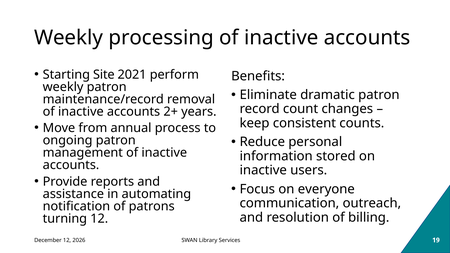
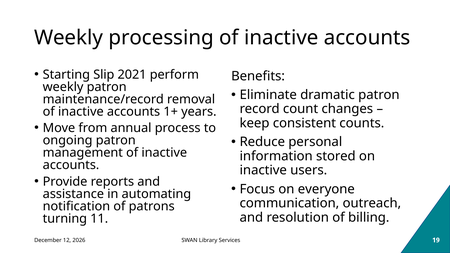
Site: Site -> Slip (104, 75)
2+: 2+ -> 1+ (171, 112)
turning 12: 12 -> 11 (99, 219)
